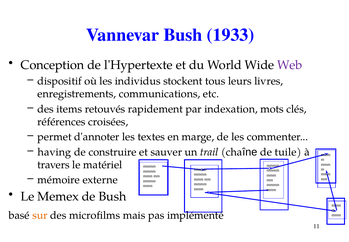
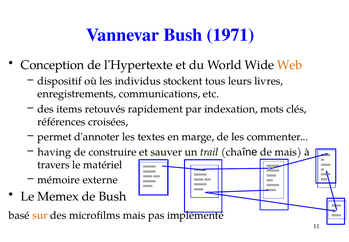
1933: 1933 -> 1971 (231, 35)
Web colour: purple -> orange (290, 65)
de tuile: tuile -> mais (288, 152)
